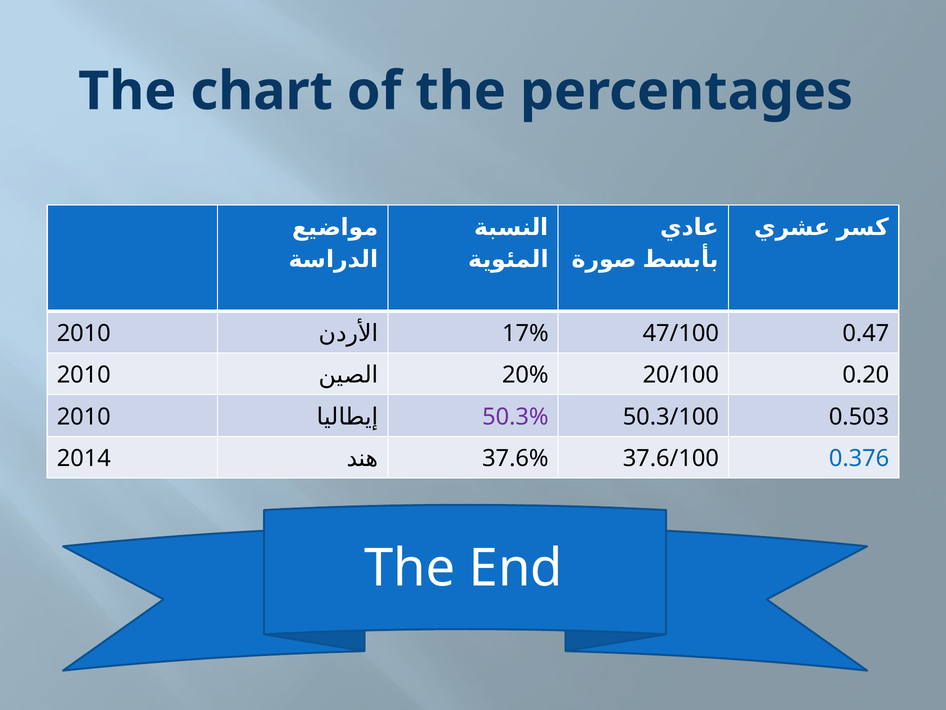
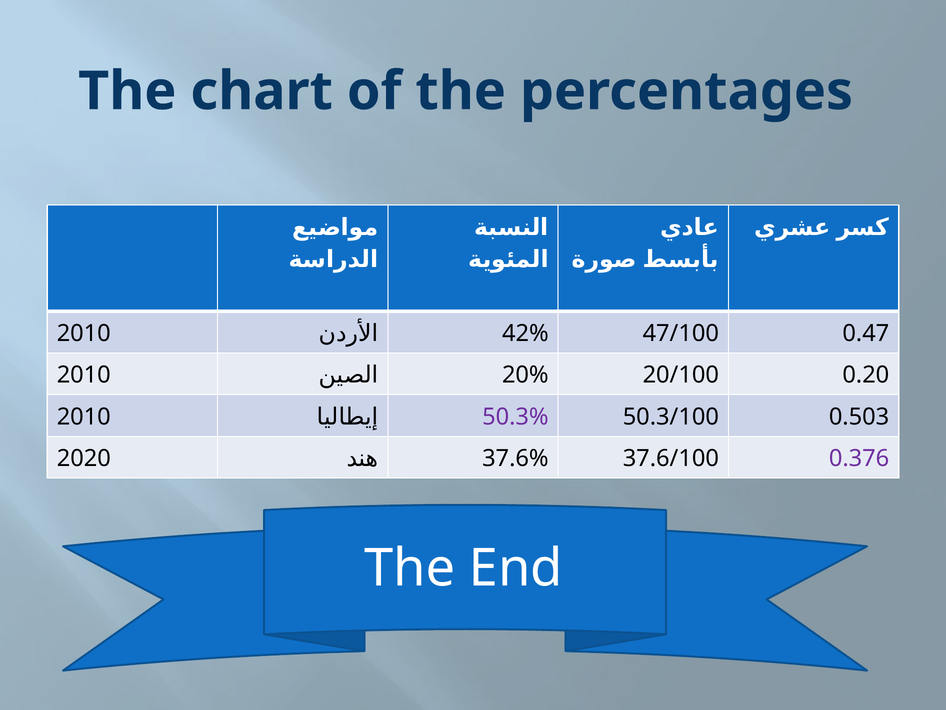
17%: 17% -> 42% (525, 333)
2014: 2014 -> 2020 (84, 458)
0.376 colour: blue -> purple (859, 458)
